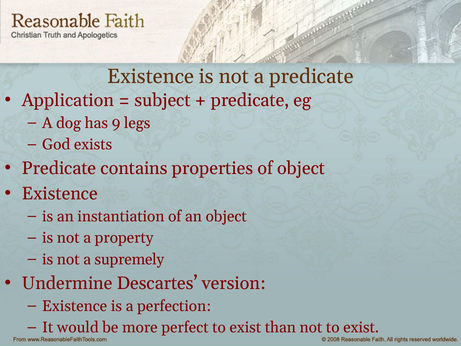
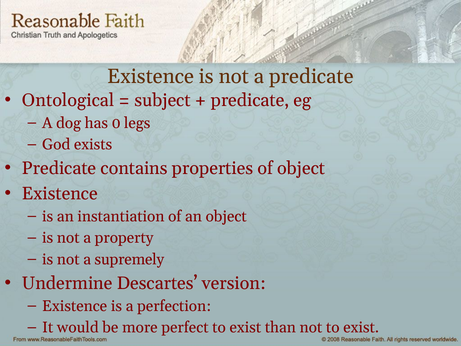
Application: Application -> Ontological (68, 100)
9: 9 -> 0 (116, 123)
